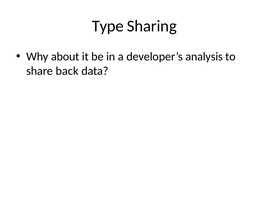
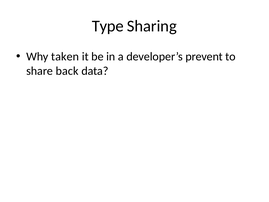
about: about -> taken (65, 56)
analysis: analysis -> prevent (204, 56)
